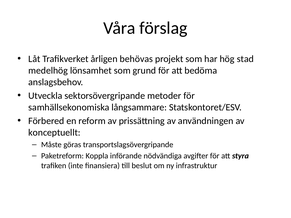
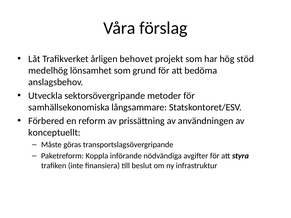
behövas: behövas -> behovet (136, 59)
stad: stad -> stöd (245, 59)
